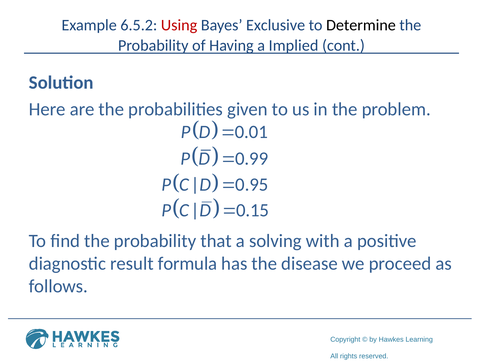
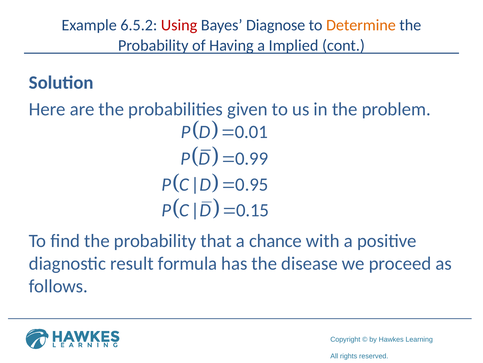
Exclusive: Exclusive -> Diagnose (276, 25)
Determine colour: black -> orange (361, 25)
solving: solving -> chance (276, 240)
